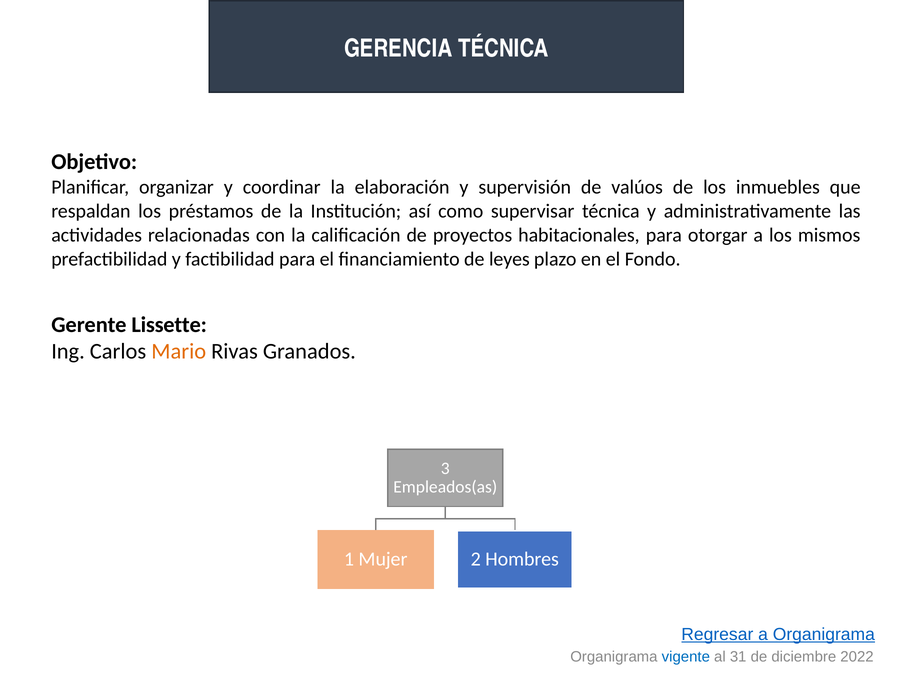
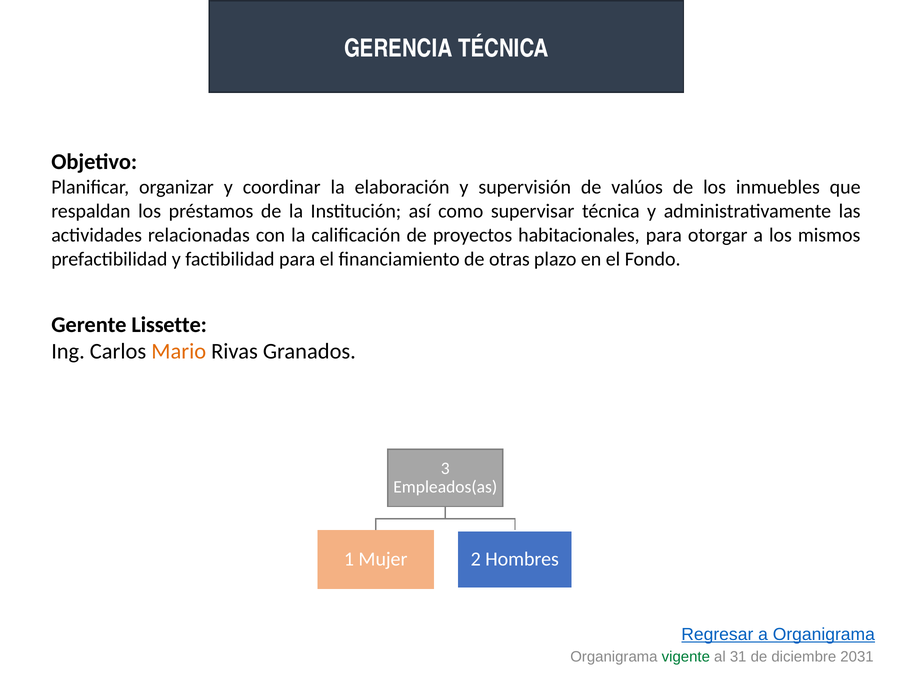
leyes: leyes -> otras (509, 259)
vigente colour: blue -> green (686, 657)
2022: 2022 -> 2031 (857, 657)
